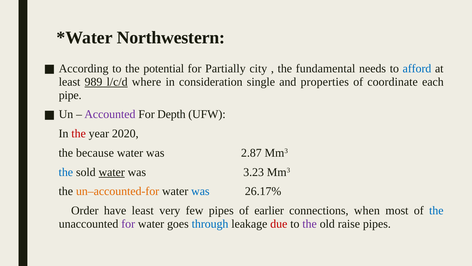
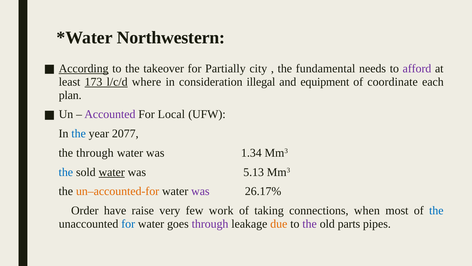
According underline: none -> present (84, 68)
potential: potential -> takeover (164, 68)
afford colour: blue -> purple (417, 68)
989: 989 -> 173 (94, 82)
single: single -> illegal (261, 82)
properties: properties -> equipment (325, 82)
pipe: pipe -> plan (70, 95)
Depth: Depth -> Local (171, 114)
the colour: red -> blue (79, 133)
2020: 2020 -> 2077 (125, 133)
the because: because -> through (95, 153)
2.87: 2.87 -> 1.34 (251, 153)
3.23: 3.23 -> 5.13 (254, 172)
was colour: blue -> purple (200, 191)
have least: least -> raise (143, 210)
few pipes: pipes -> work (221, 210)
earlier: earlier -> taking (269, 210)
for colour: purple -> blue (128, 224)
through colour: blue -> purple (210, 224)
due colour: red -> orange (279, 224)
raise: raise -> parts (349, 224)
